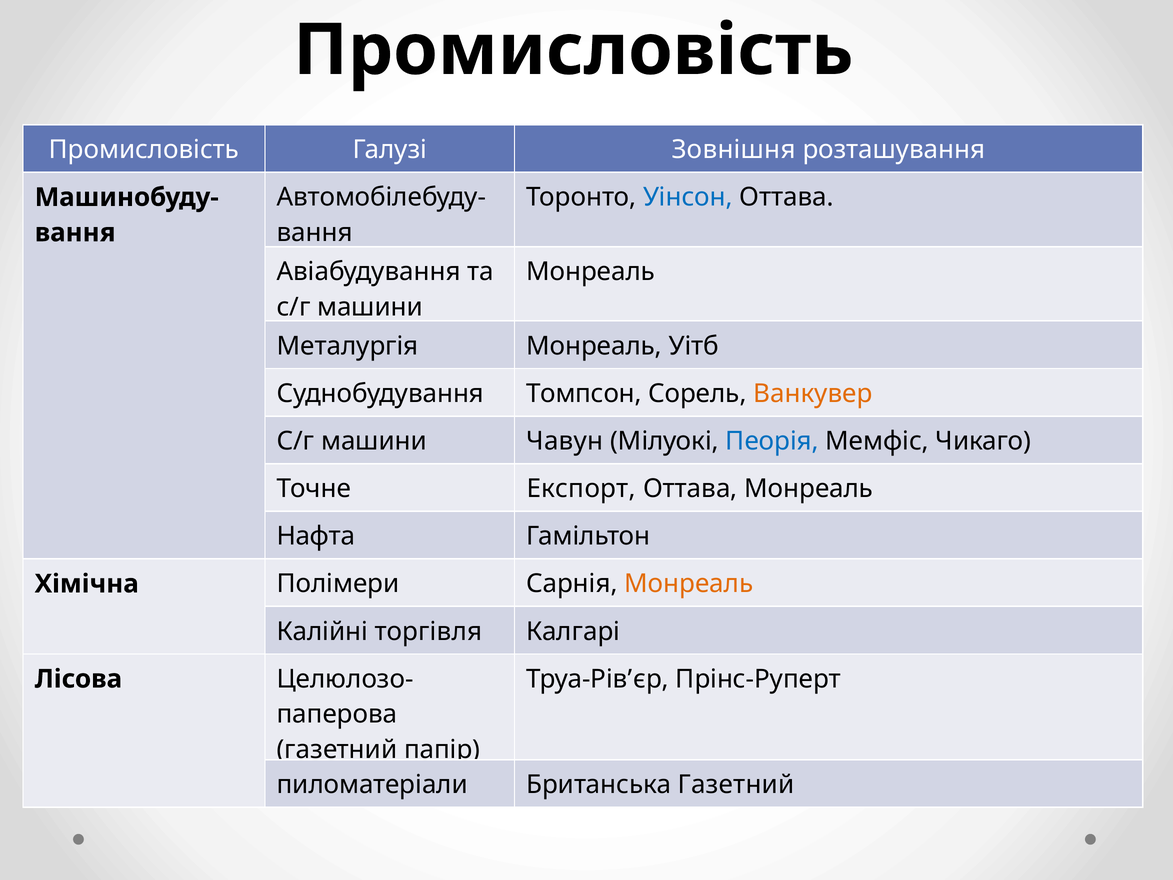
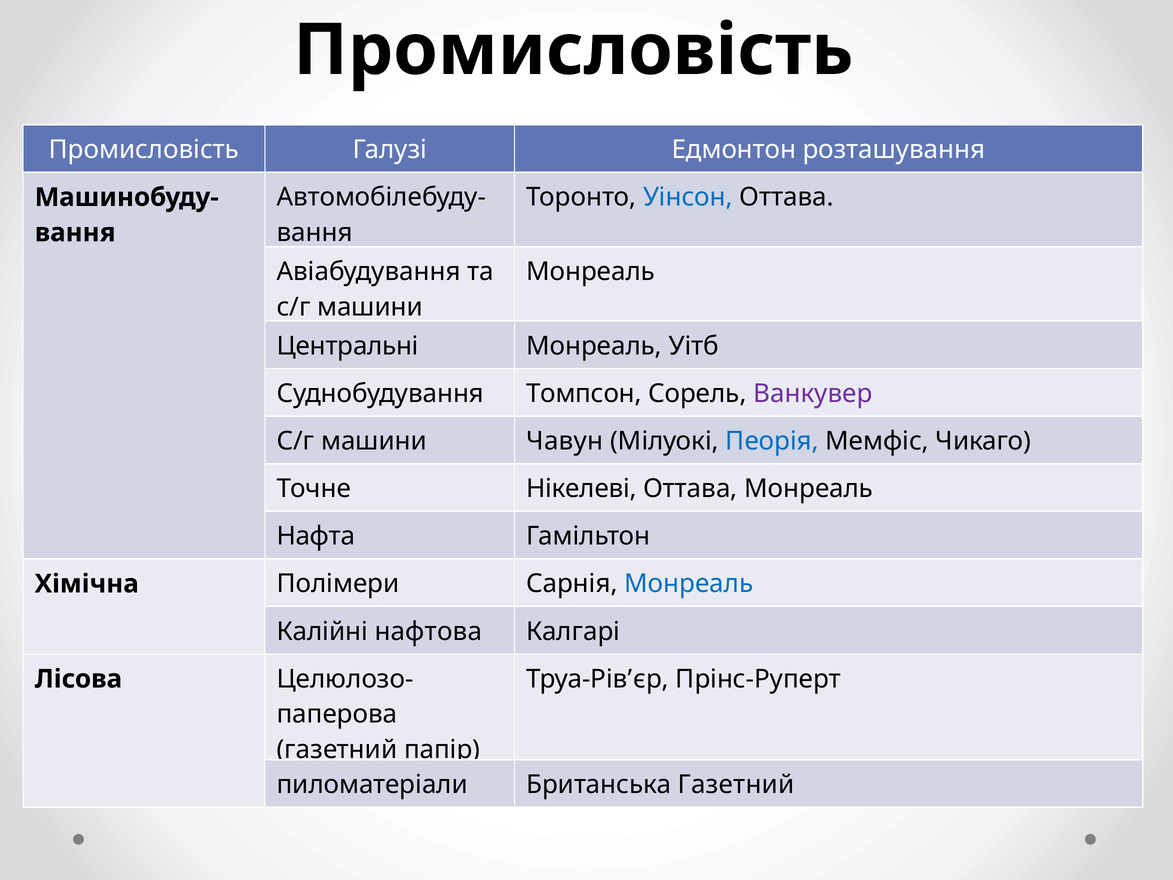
Зовнішня: Зовнішня -> Едмонтон (734, 150)
Металургія: Металургія -> Центральні (348, 346)
Ванкувер colour: orange -> purple (813, 393)
Експорт: Експорт -> Нікелеві (581, 489)
Монреаль colour: orange -> blue (689, 584)
торгівля: торгівля -> нафтова (428, 631)
